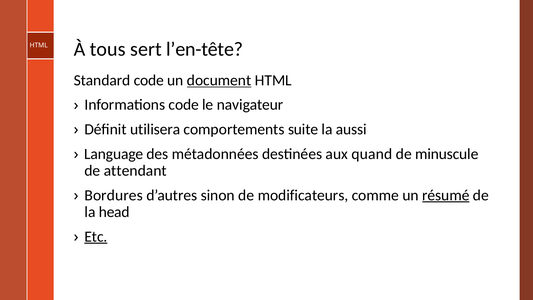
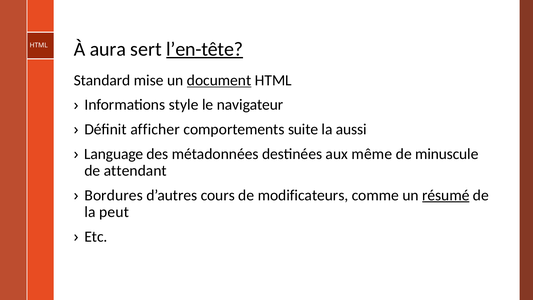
tous: tous -> aura (108, 49)
l’en-tête underline: none -> present (205, 49)
Standard code: code -> mise (149, 80)
Informations code: code -> style (184, 105)
utilisera: utilisera -> afficher (155, 129)
quand: quand -> même (372, 154)
sinon: sinon -> cours (218, 195)
head: head -> peut (114, 212)
Etc underline: present -> none (96, 236)
